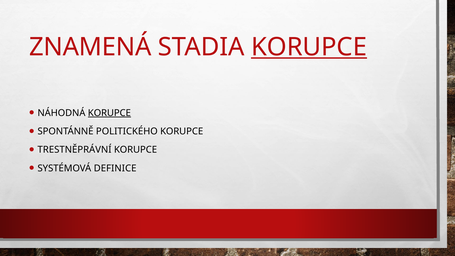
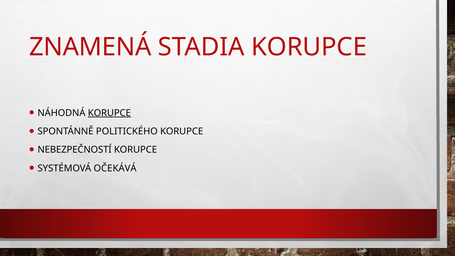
KORUPCE underline: present -> none (309, 47)
TRESTNĚPRÁVNÍ: TRESTNĚPRÁVNÍ -> NEBEZPEČNOSTÍ (75, 150)
DEFINICE: DEFINICE -> OČEKÁVÁ (115, 168)
